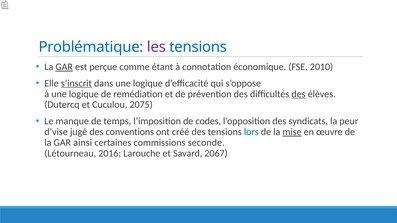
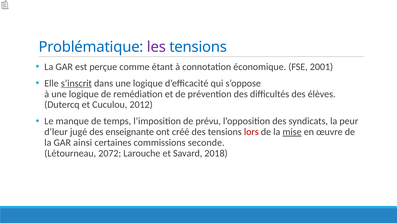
GAR underline: present -> none (64, 67)
2010: 2010 -> 2001 (321, 67)
des underline: present -> none (298, 94)
2075: 2075 -> 2012 (141, 105)
codes: codes -> prévu (208, 121)
d’vise: d’vise -> d’leur (56, 132)
conventions: conventions -> enseignante (130, 132)
lors colour: blue -> red (251, 132)
2016: 2016 -> 2072 (110, 153)
2067: 2067 -> 2018 (216, 153)
